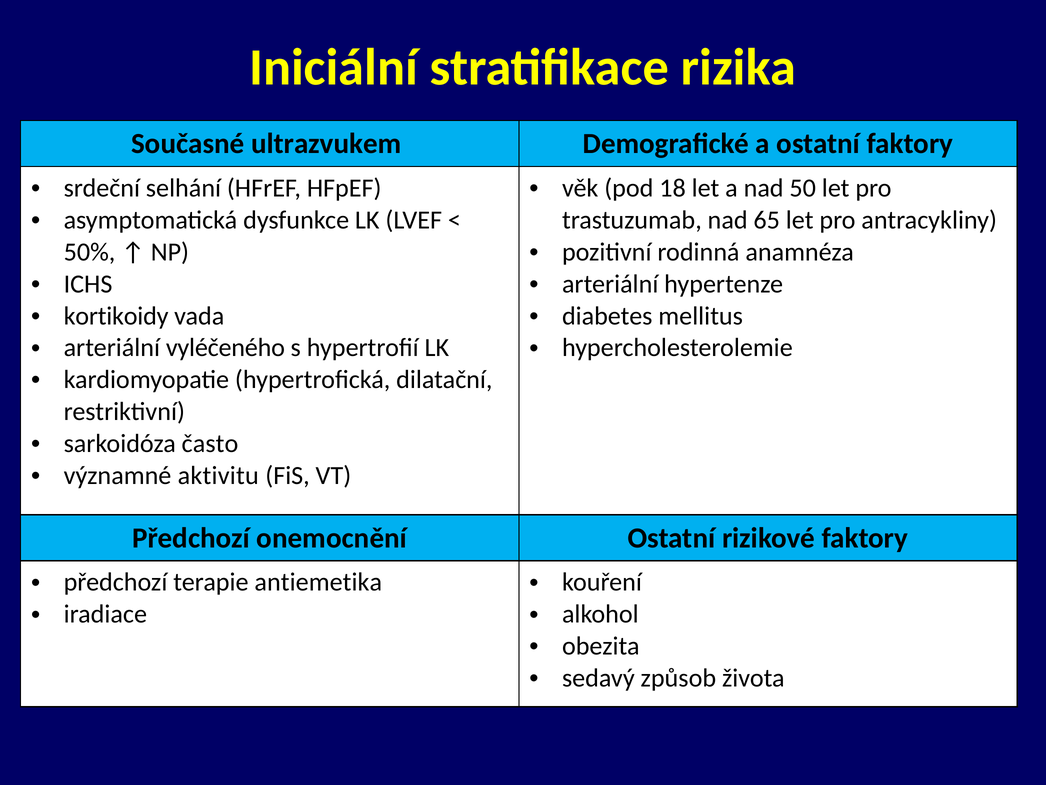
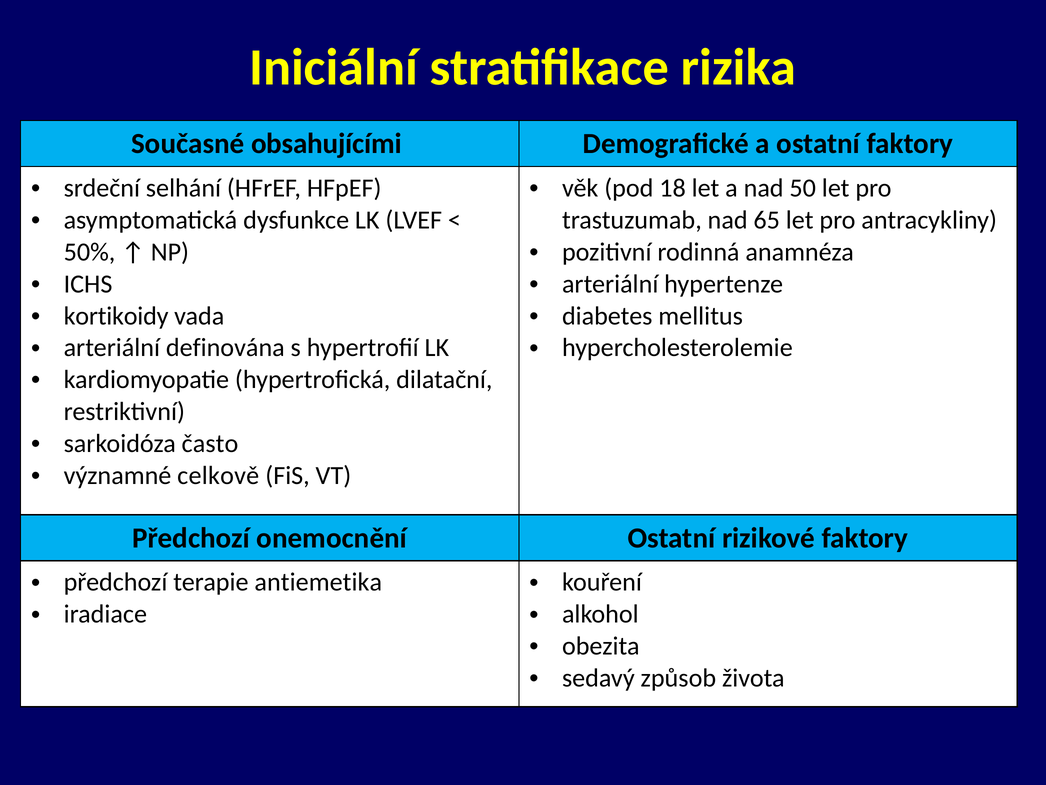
ultrazvukem: ultrazvukem -> obsahujícími (326, 144)
vyléčeného: vyléčeného -> definována (225, 348)
aktivitu: aktivitu -> celkově (218, 475)
